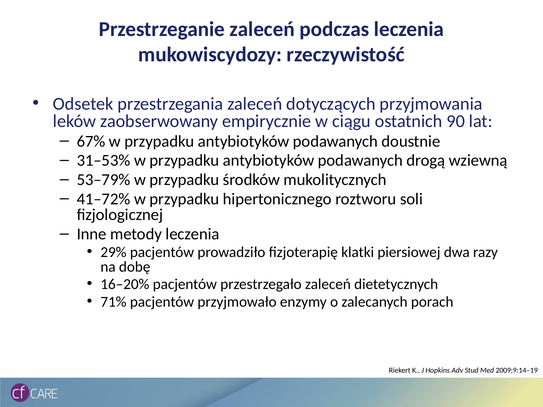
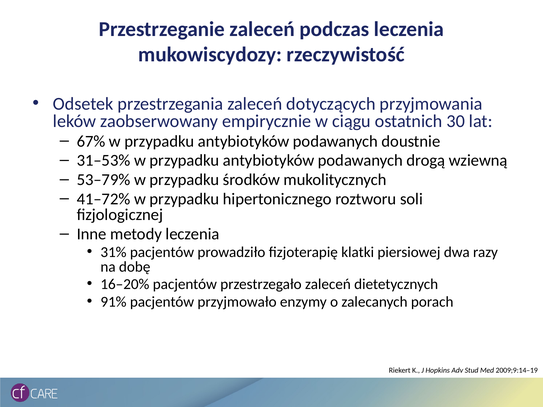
90: 90 -> 30 (456, 121)
29%: 29% -> 31% (113, 252)
71%: 71% -> 91% (113, 302)
